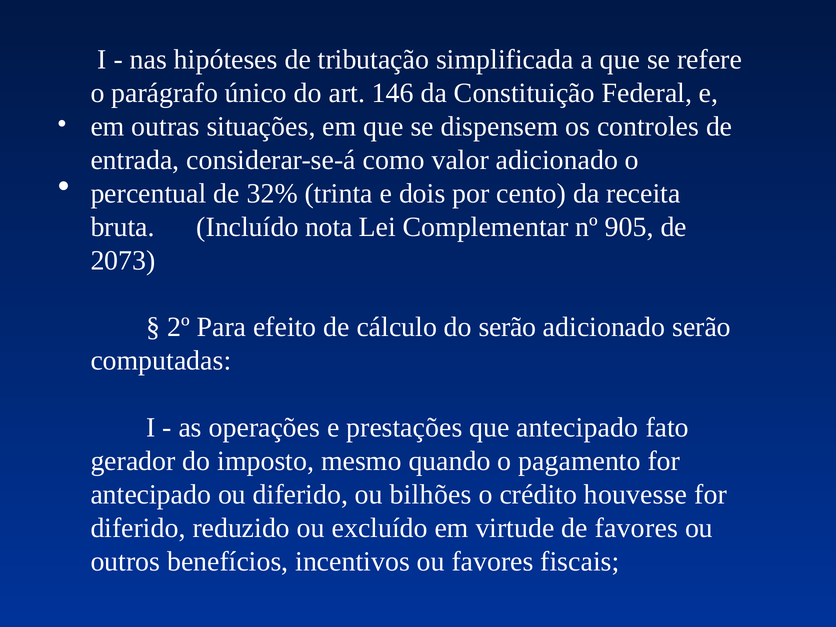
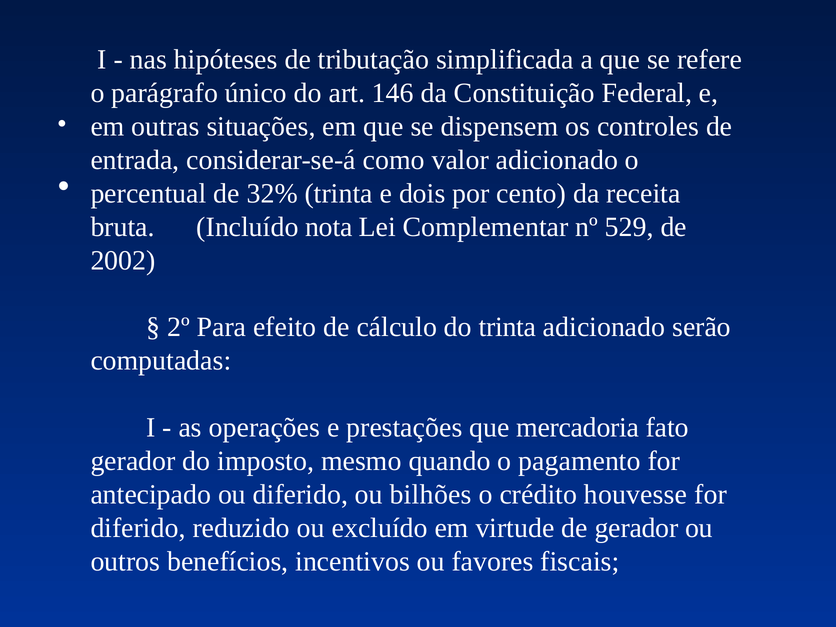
905: 905 -> 529 (629, 227)
2073: 2073 -> 2002 (123, 260)
do serão: serão -> trinta (508, 327)
que antecipado: antecipado -> mercadoria (578, 428)
de favores: favores -> gerador (637, 528)
